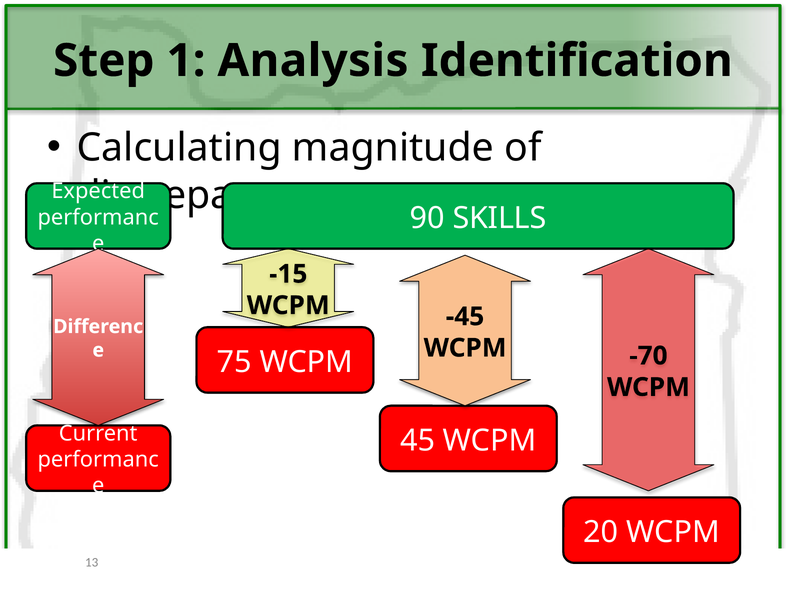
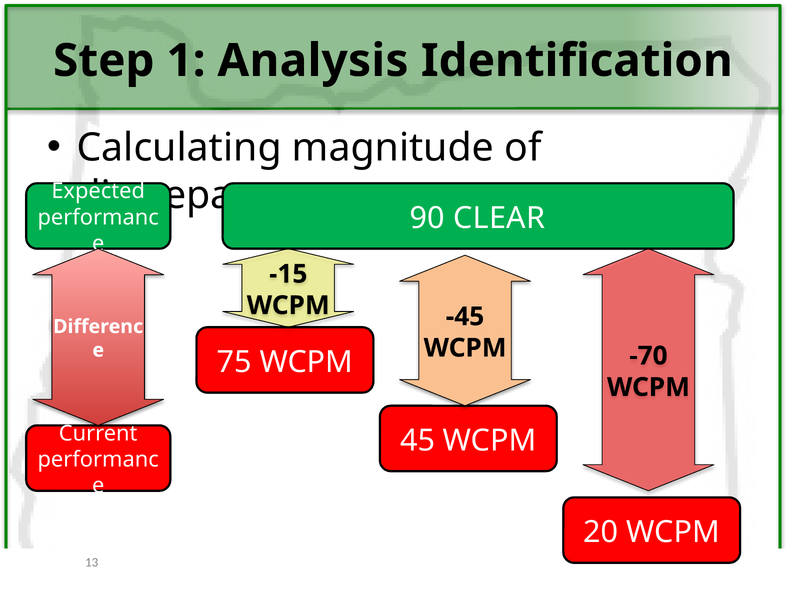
SKILLS: SKILLS -> CLEAR (499, 218)
